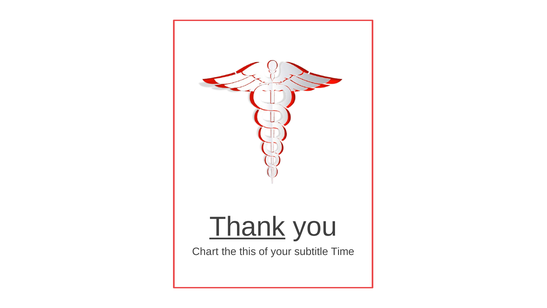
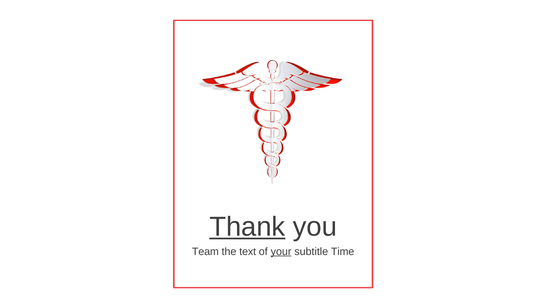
Chart: Chart -> Team (205, 251)
this: this -> text (248, 251)
your underline: none -> present (281, 251)
